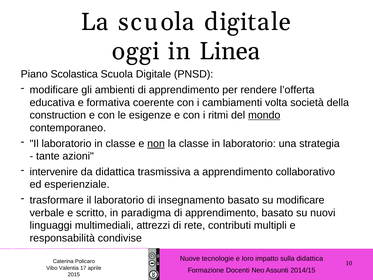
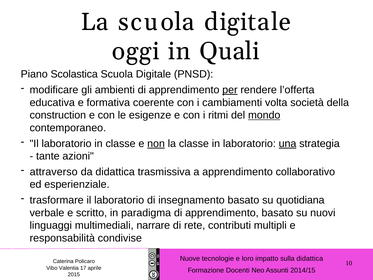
Linea: Linea -> Quali (230, 51)
per underline: none -> present (230, 90)
una underline: none -> present (288, 143)
intervenire: intervenire -> attraverso (54, 172)
su modificare: modificare -> quotidiana (300, 200)
attrezzi: attrezzi -> narrare (153, 225)
